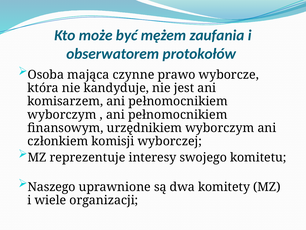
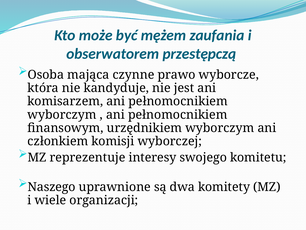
protokołów: protokołów -> przestępczą (199, 54)
